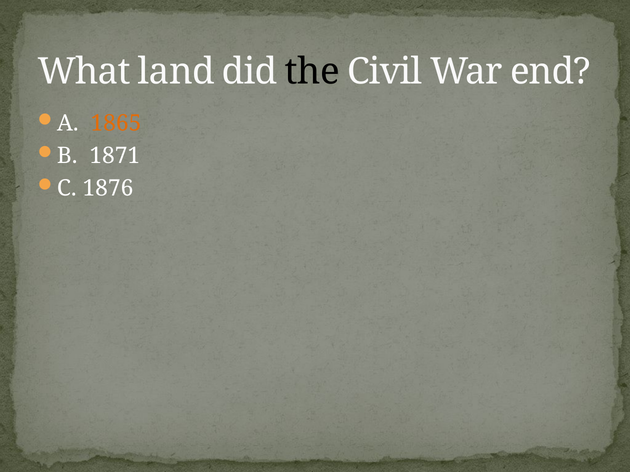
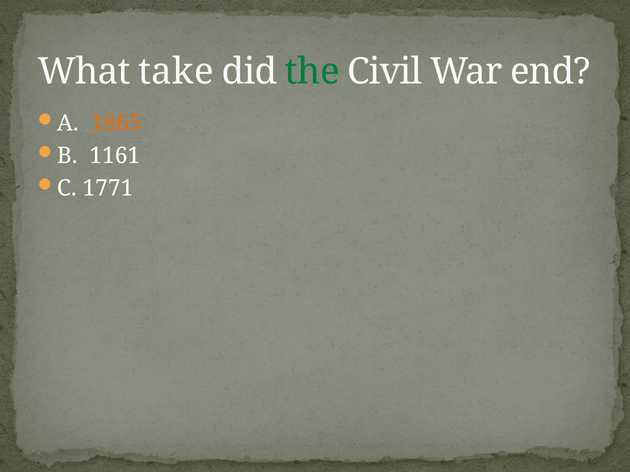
land: land -> take (176, 72)
the colour: black -> green (312, 72)
1871: 1871 -> 1161 (115, 156)
1876: 1876 -> 1771 (108, 188)
